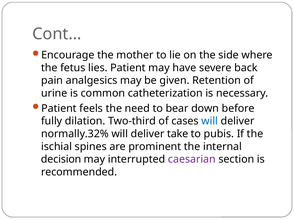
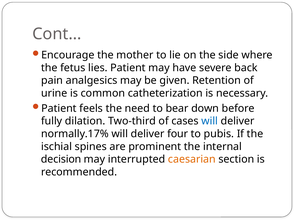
normally.32%: normally.32% -> normally.17% (75, 134)
take: take -> four (178, 134)
caesarian colour: purple -> orange (192, 160)
